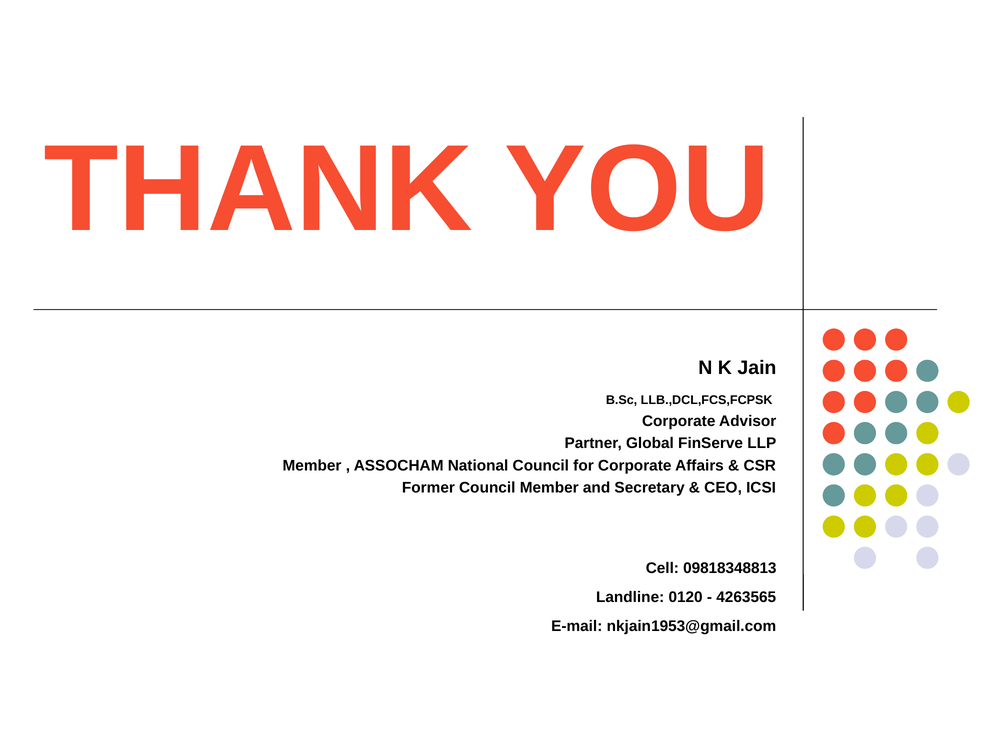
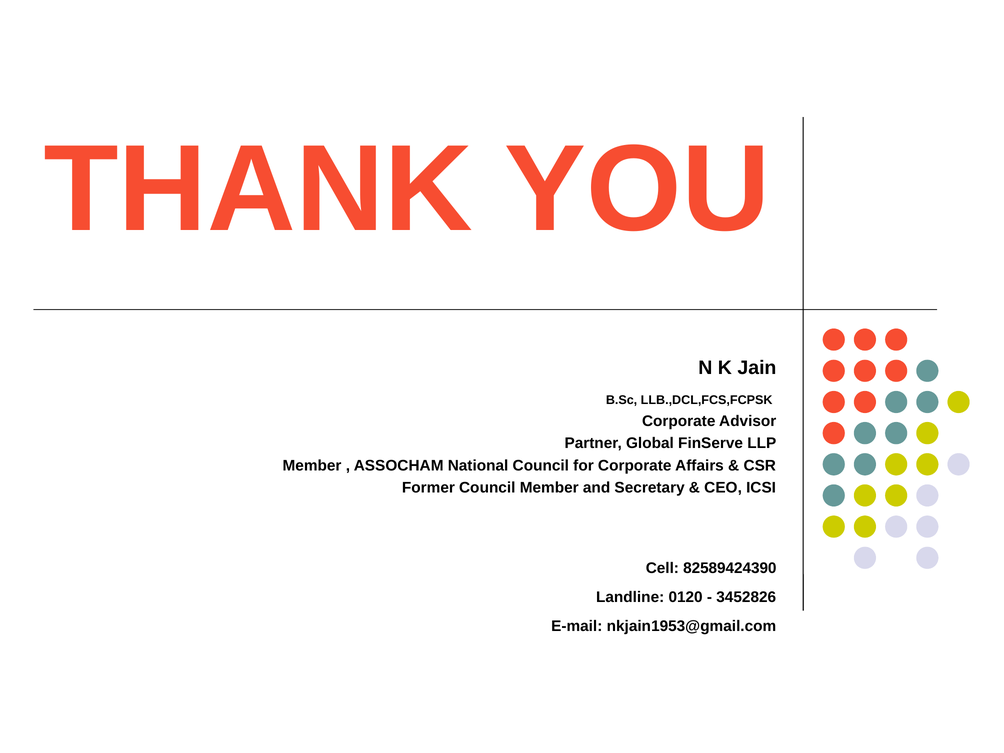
09818348813: 09818348813 -> 82589424390 (730, 568)
4263565: 4263565 -> 3452826 (746, 597)
